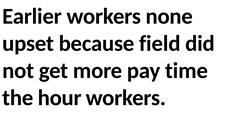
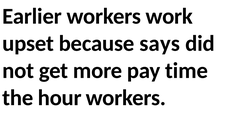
none: none -> work (169, 16)
field: field -> says (160, 43)
